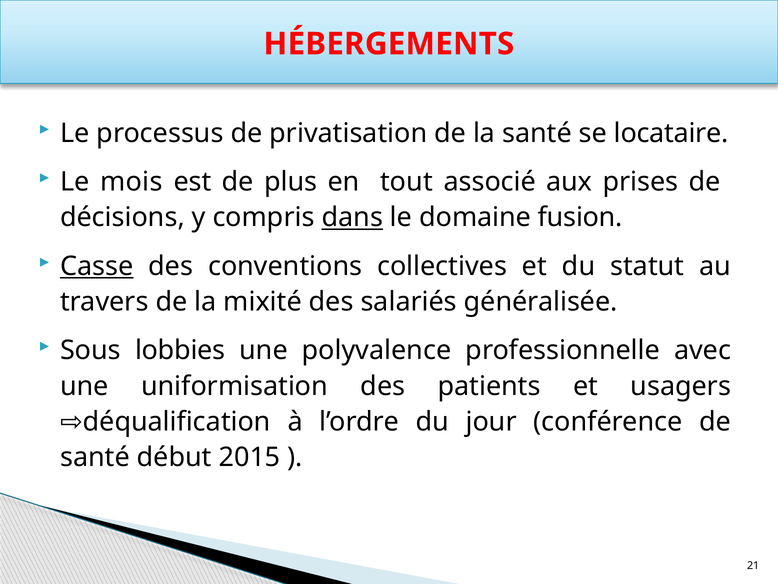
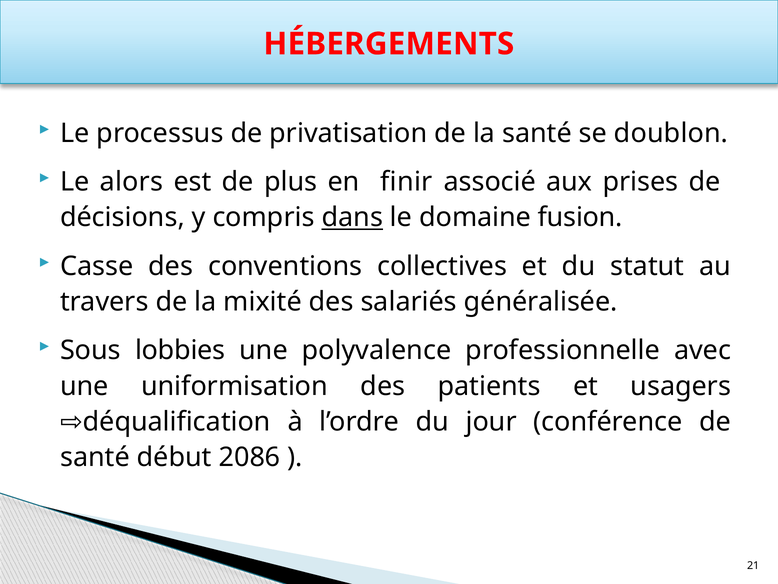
locataire: locataire -> doublon (671, 133)
mois: mois -> alors (131, 182)
tout: tout -> finir (407, 182)
Casse underline: present -> none (97, 266)
2015: 2015 -> 2086 (250, 457)
